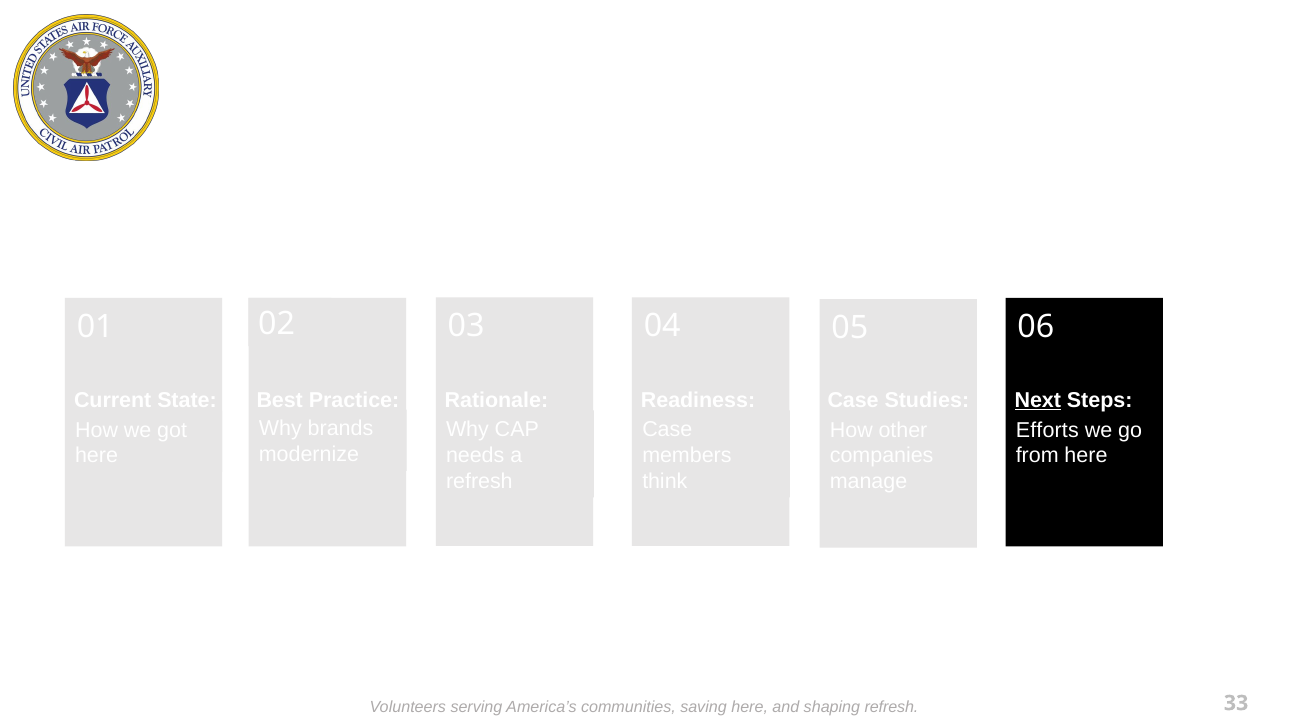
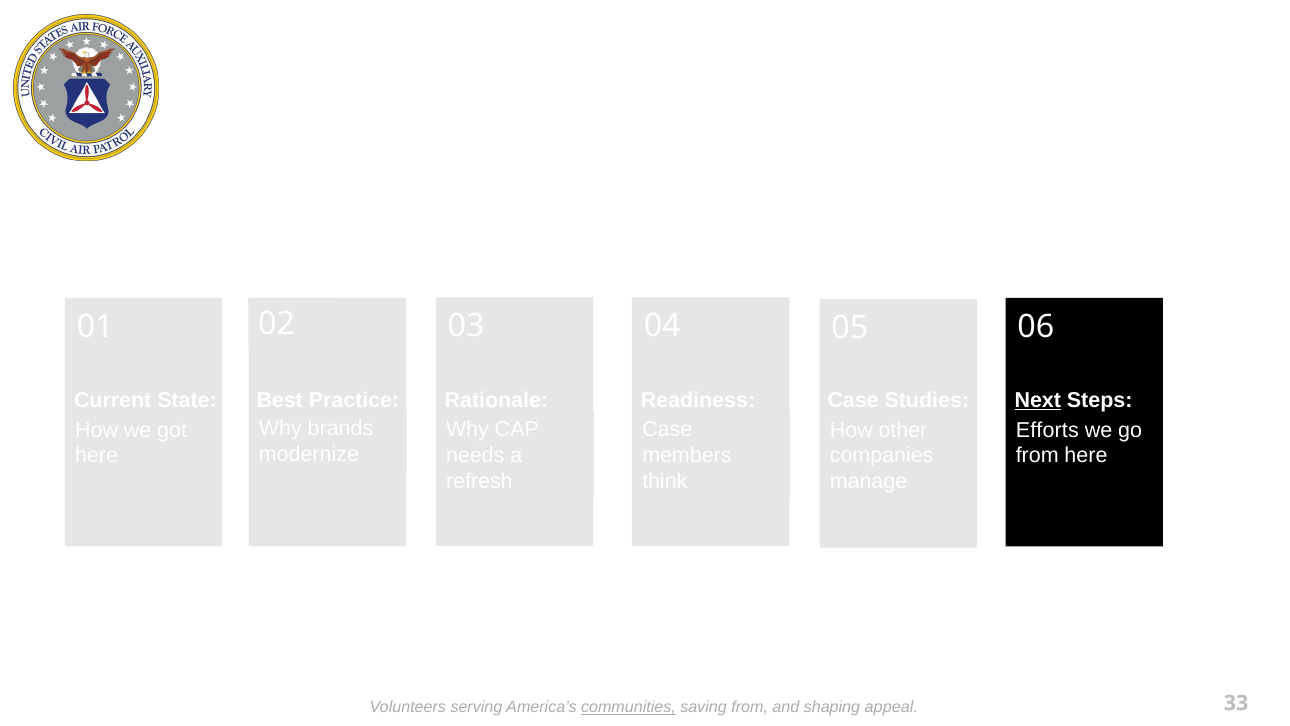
communities underline: none -> present (628, 707)
saving here: here -> from (750, 707)
shaping refresh: refresh -> appeal (891, 707)
